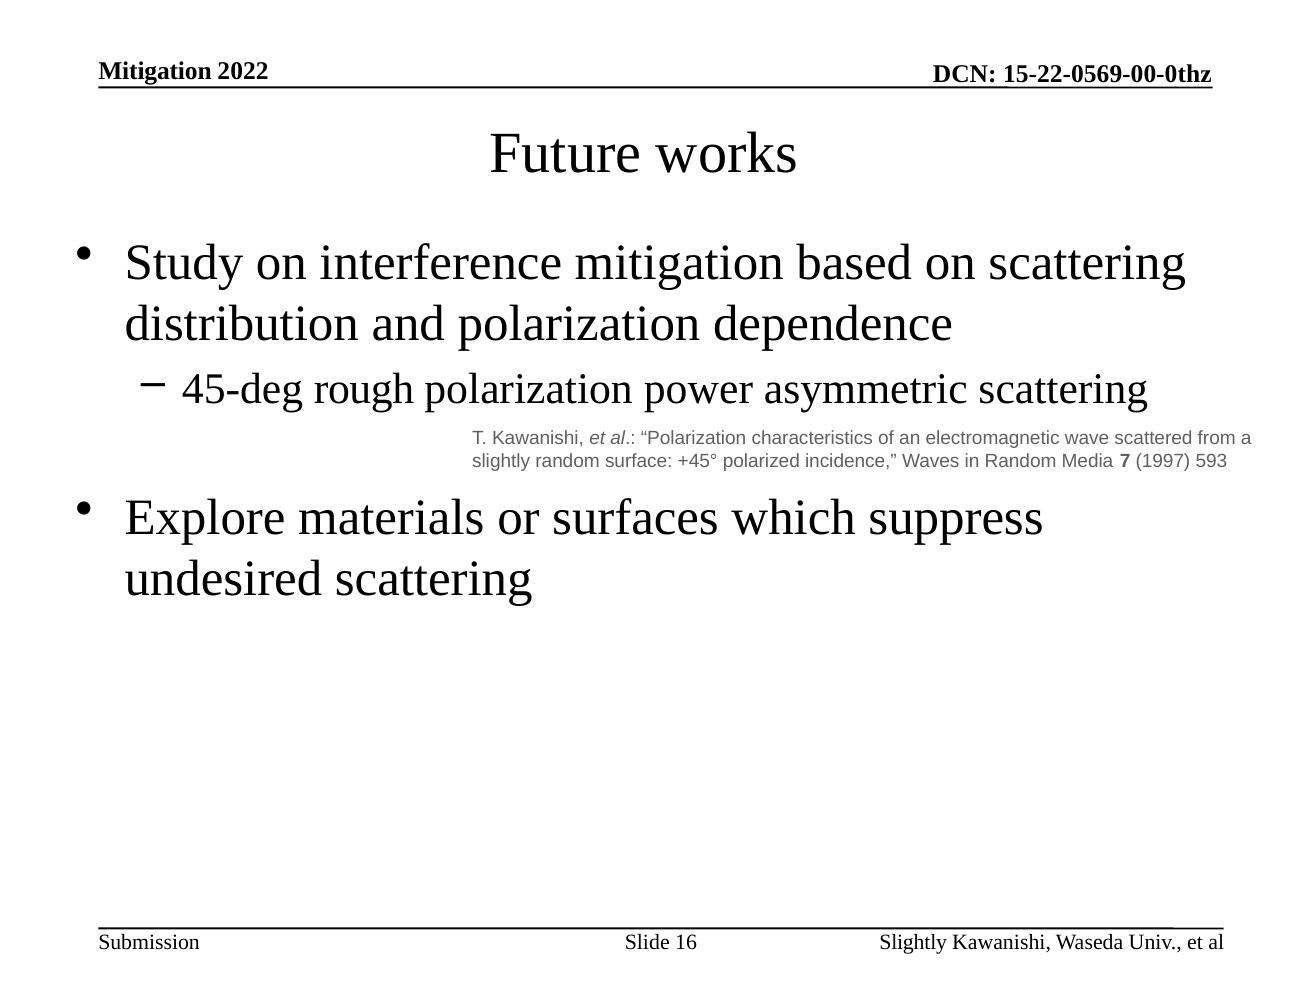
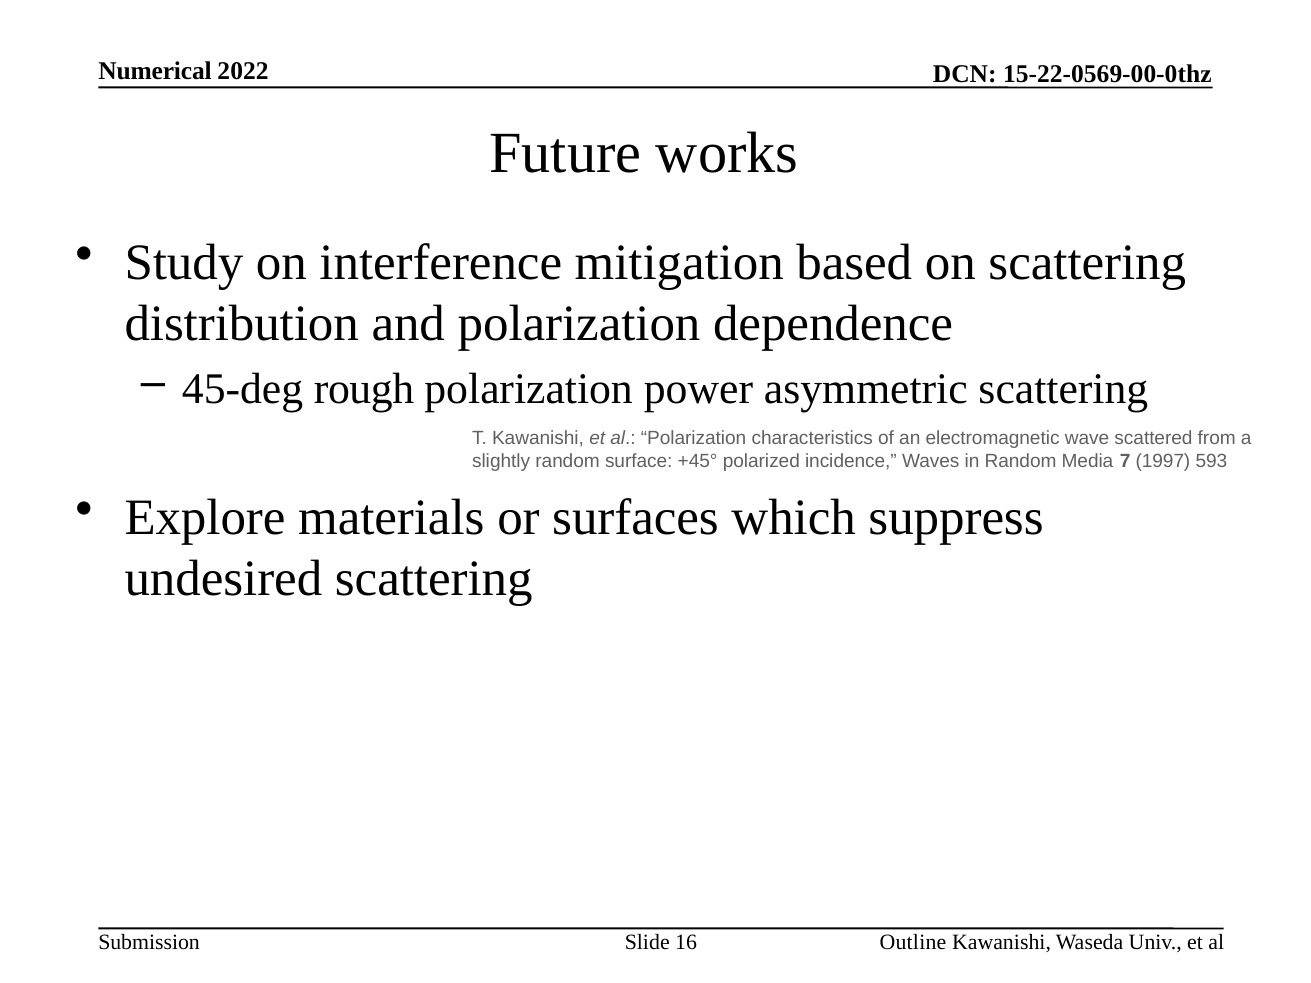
Mitigation: Mitigation -> Numerical (155, 72)
16 Slightly: Slightly -> Outline (913, 943)
